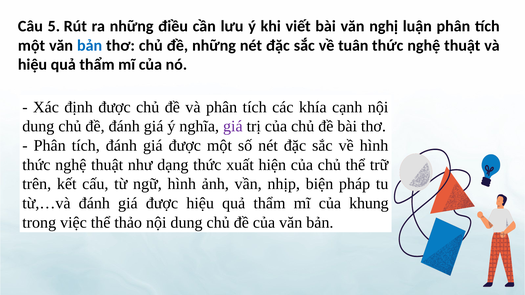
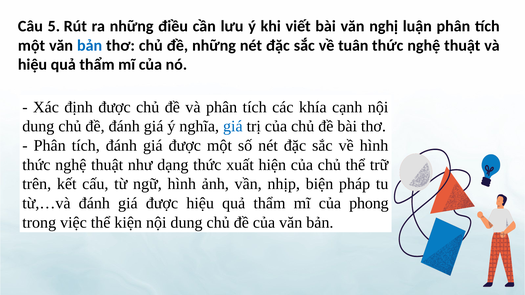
giá colour: purple -> blue (233, 126)
khung: khung -> phong (369, 203)
thảo: thảo -> kiện (128, 223)
